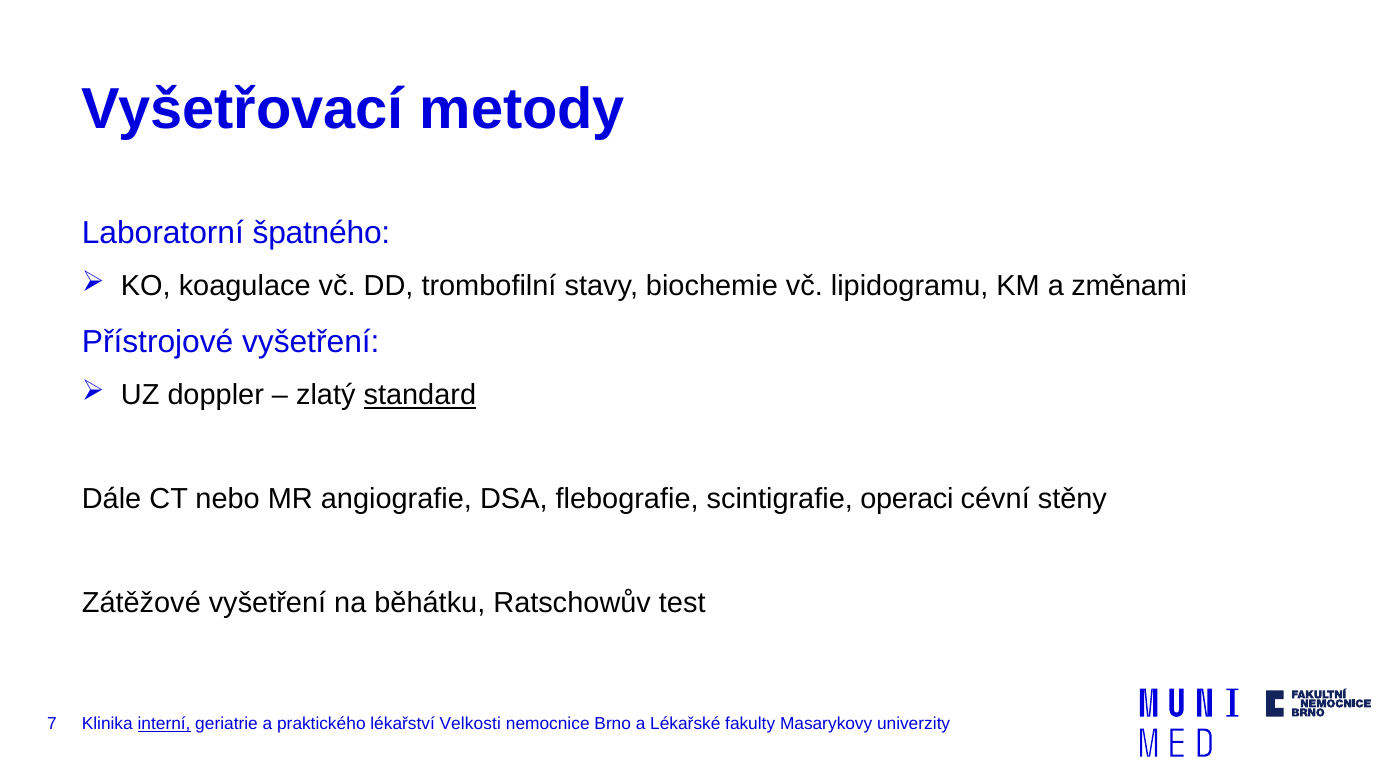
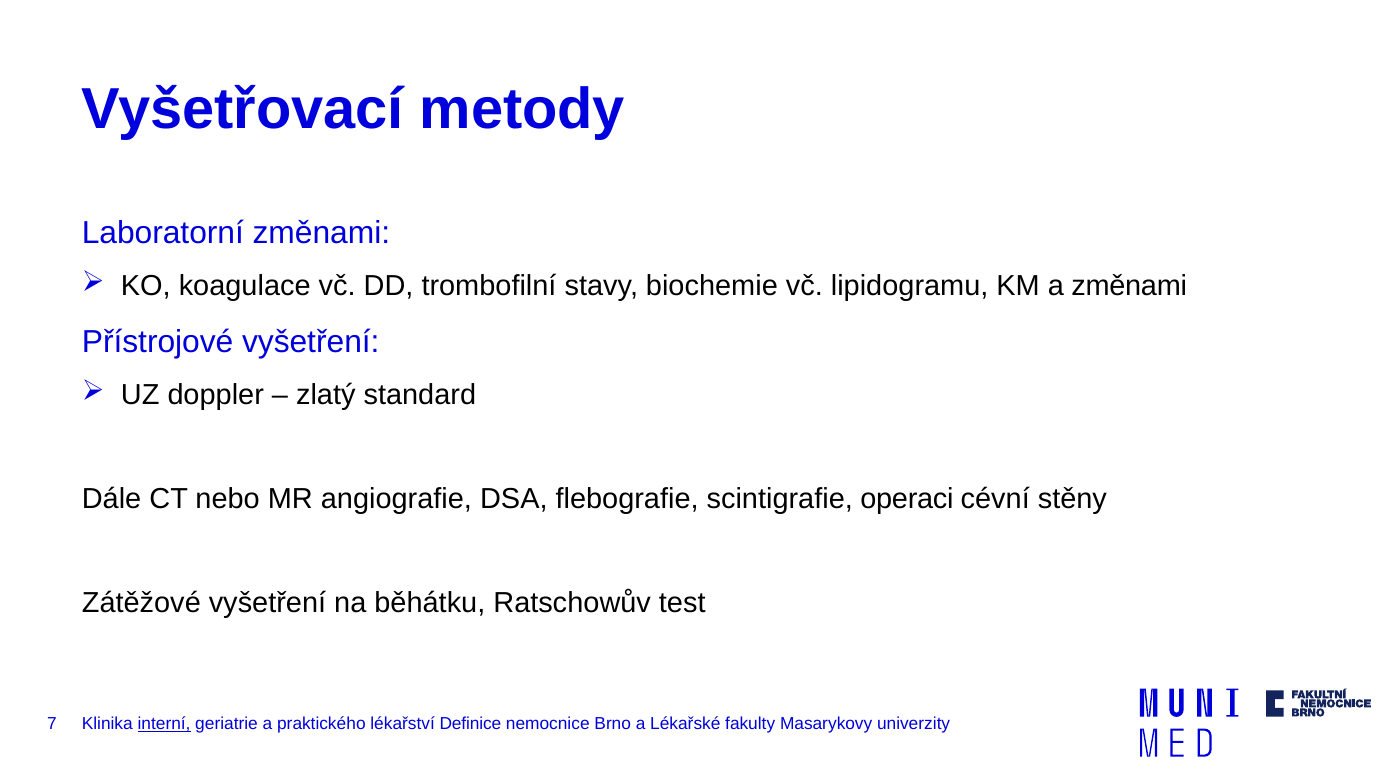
Laboratorní špatného: špatného -> změnami (321, 233)
standard underline: present -> none (420, 396)
Velkosti: Velkosti -> Definice (470, 724)
